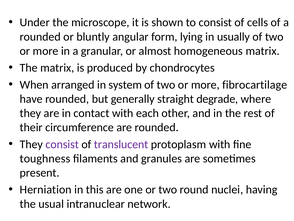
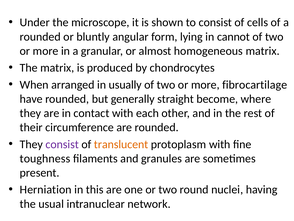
usually: usually -> cannot (233, 37)
system: system -> usually (125, 85)
degrade: degrade -> become (217, 99)
translucent colour: purple -> orange (121, 144)
